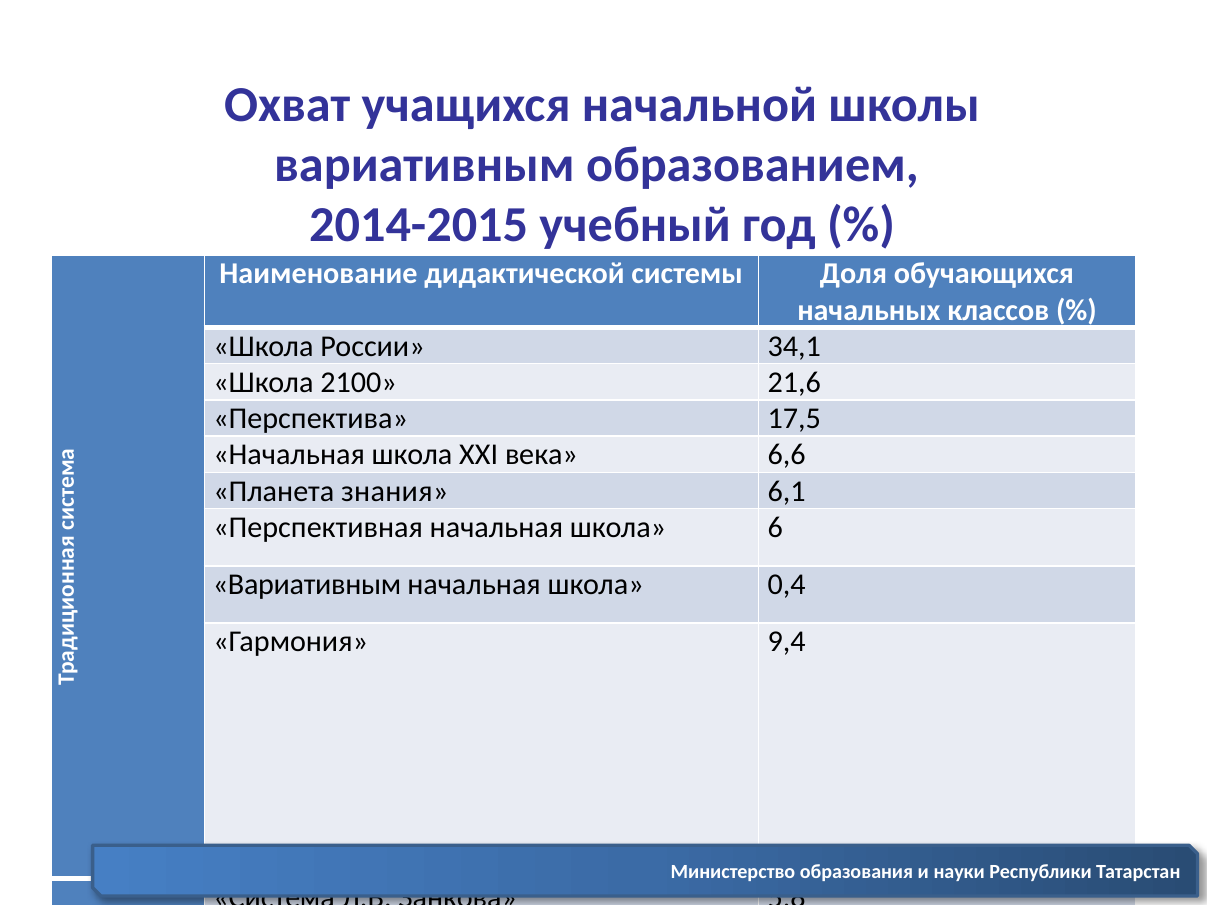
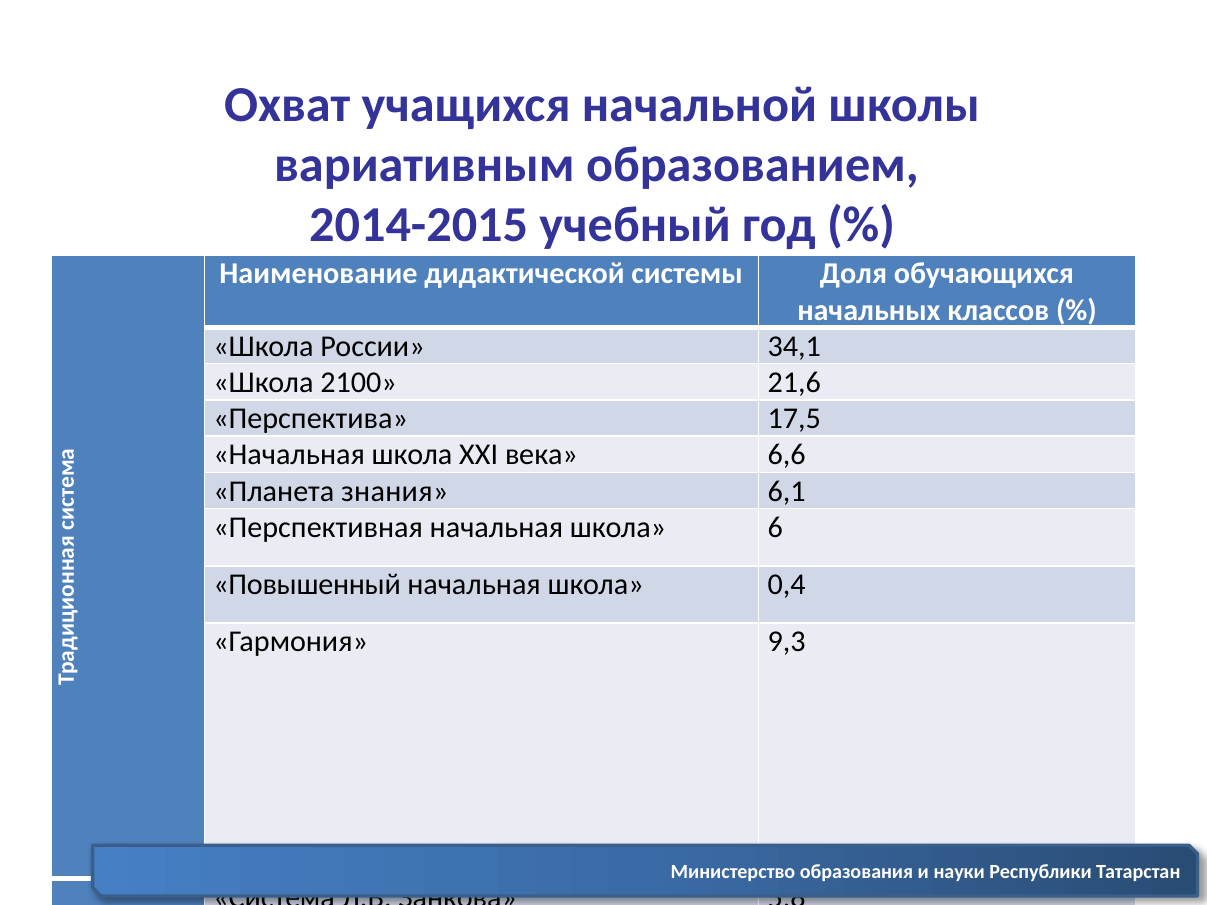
Вариативным: Вариативным -> Повышенный (307, 585)
9,4: 9,4 -> 9,3 (787, 642)
